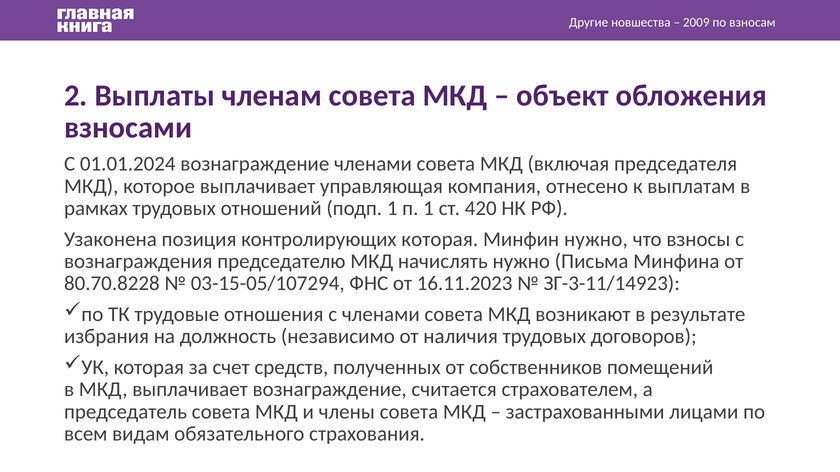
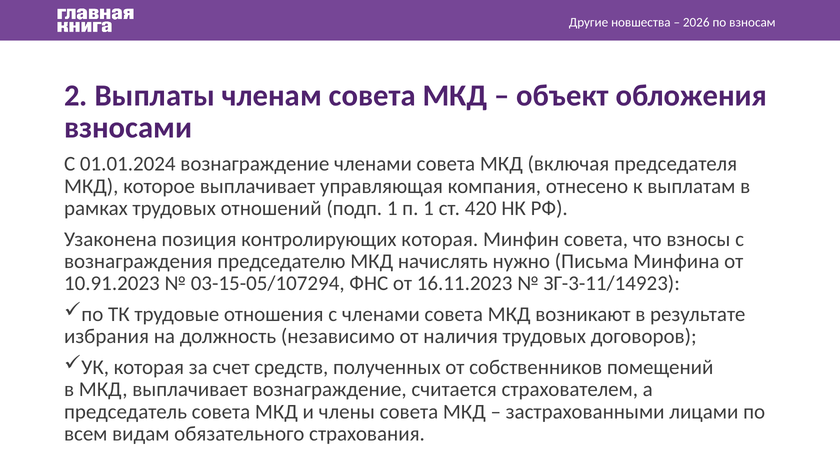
2009: 2009 -> 2026 (696, 22)
Минфин нужно: нужно -> совета (596, 239)
80.70.8228: 80.70.8228 -> 10.91.2023 (112, 284)
